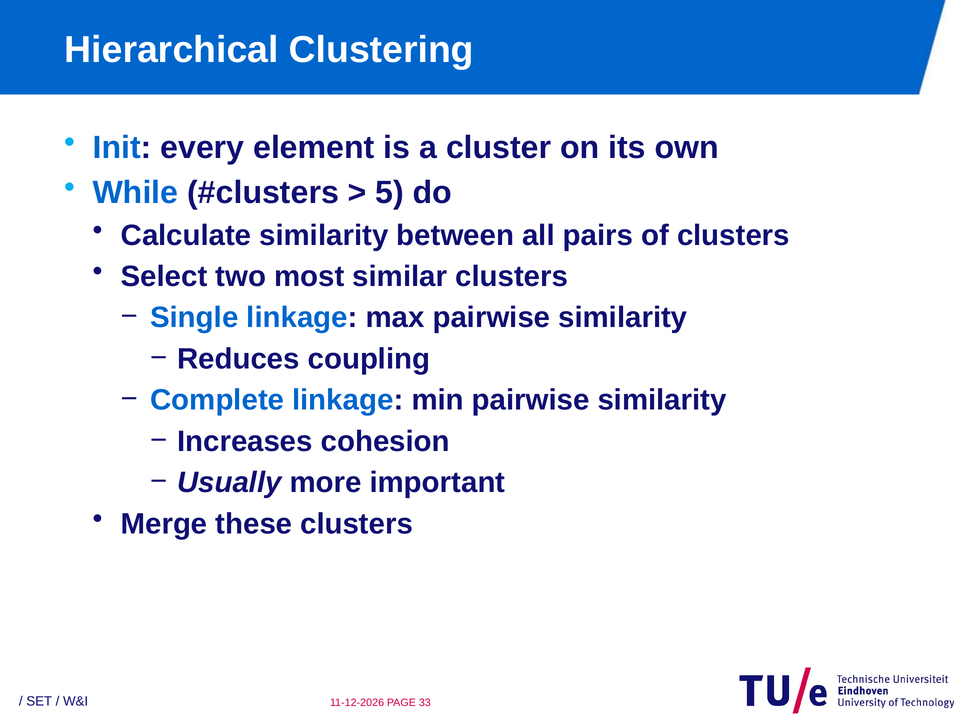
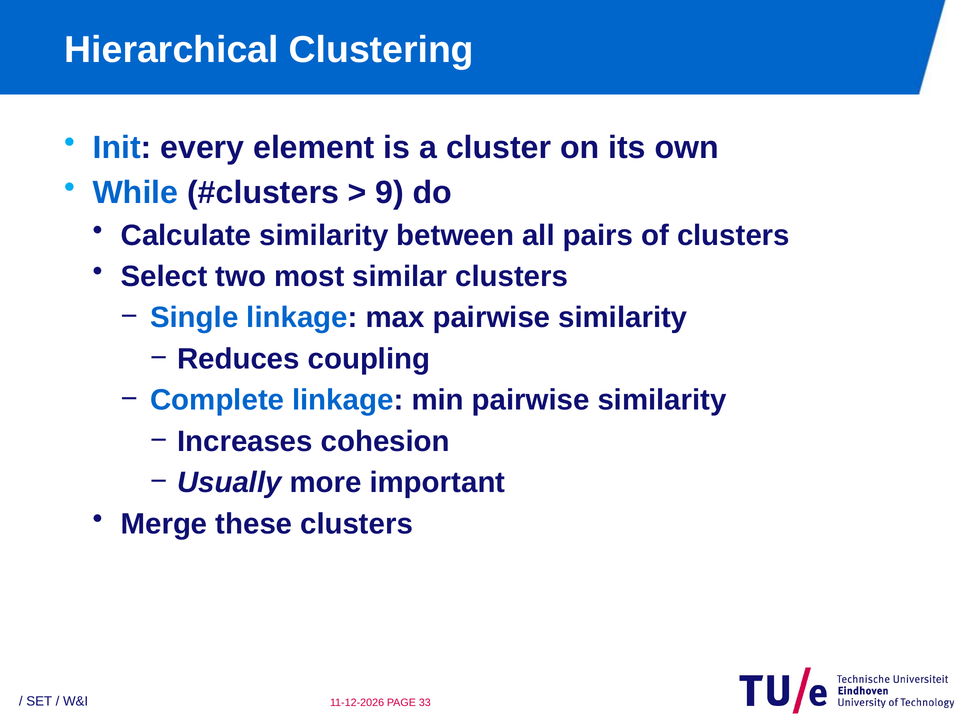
5: 5 -> 9 (390, 193)
